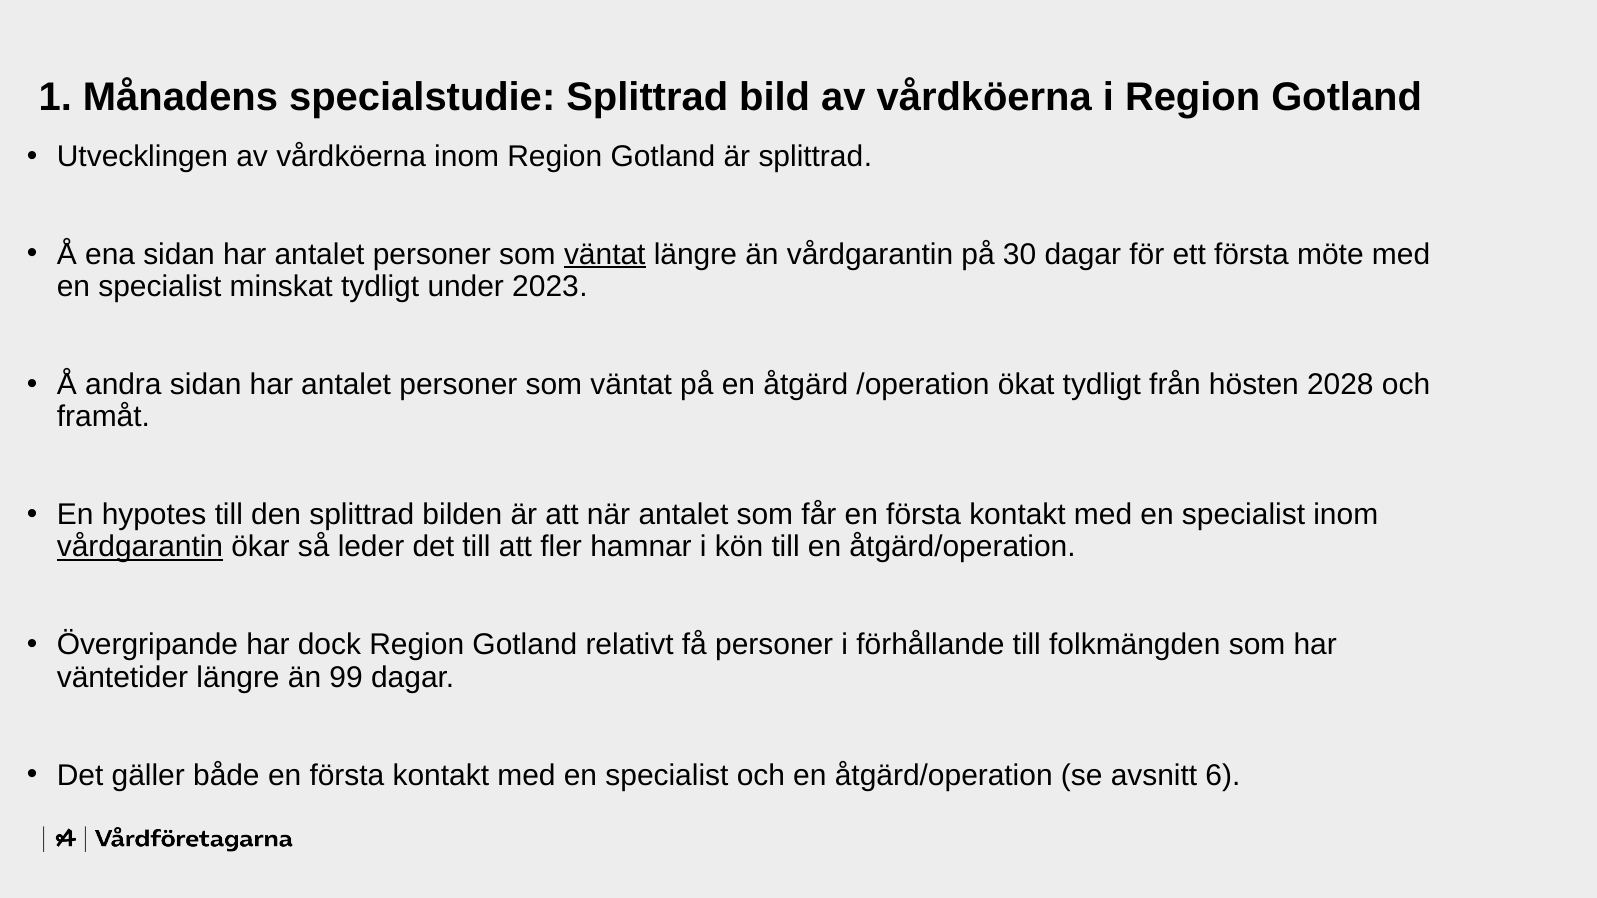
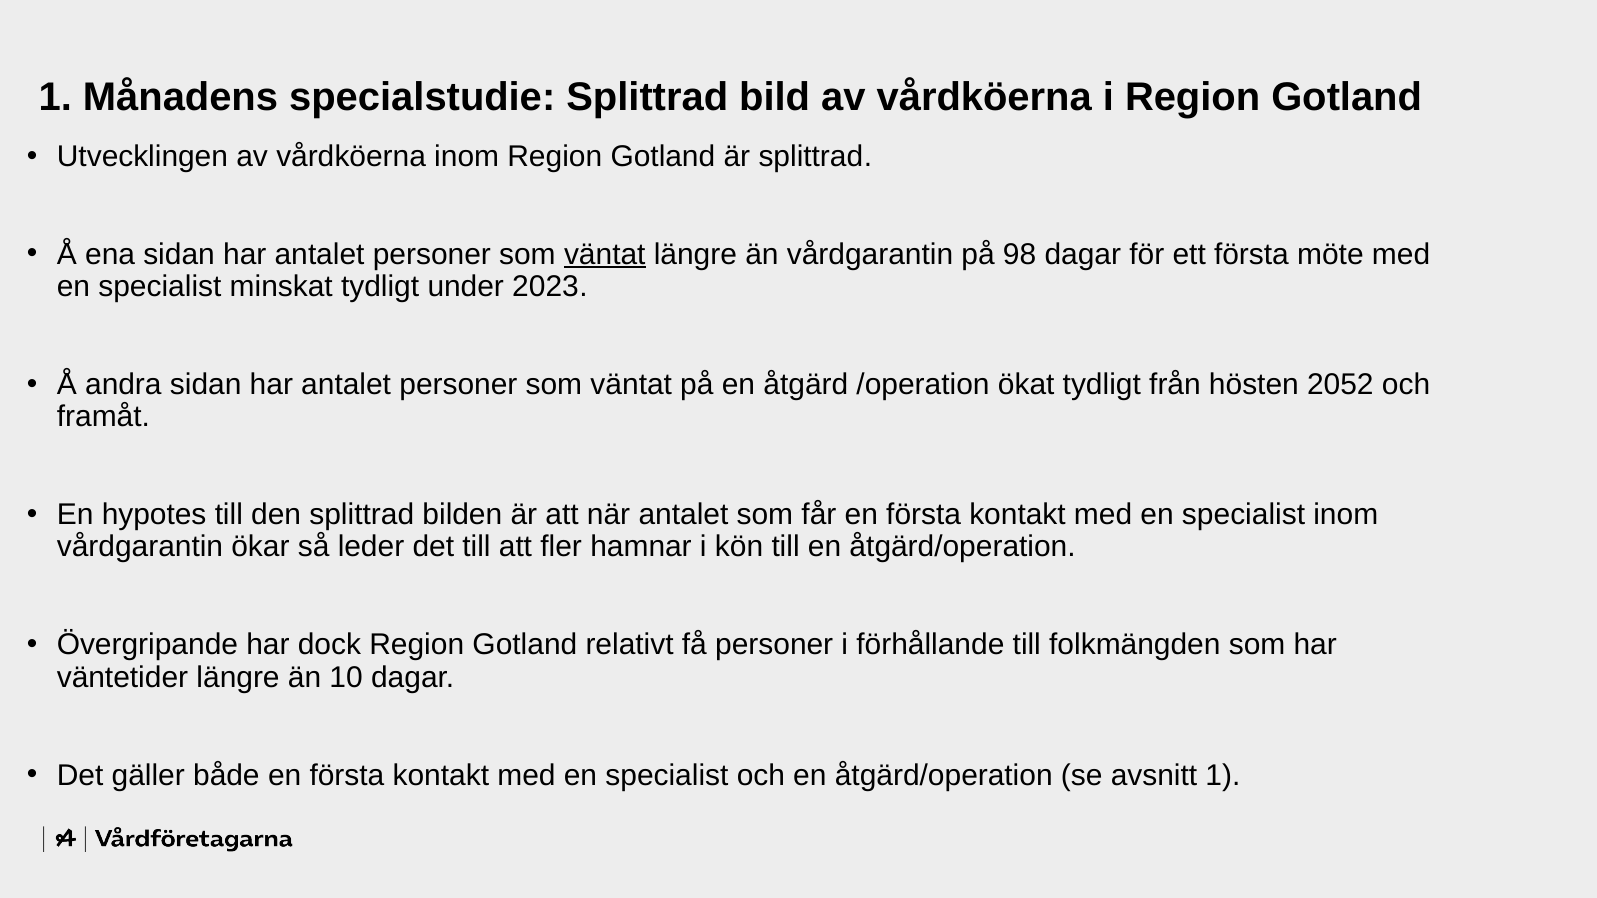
30: 30 -> 98 (1020, 254)
2028: 2028 -> 2052 (1340, 385)
vårdgarantin underline: present -> none (140, 547)
99: 99 -> 10 (346, 678)
avsnitt 6: 6 -> 1 (1223, 775)
